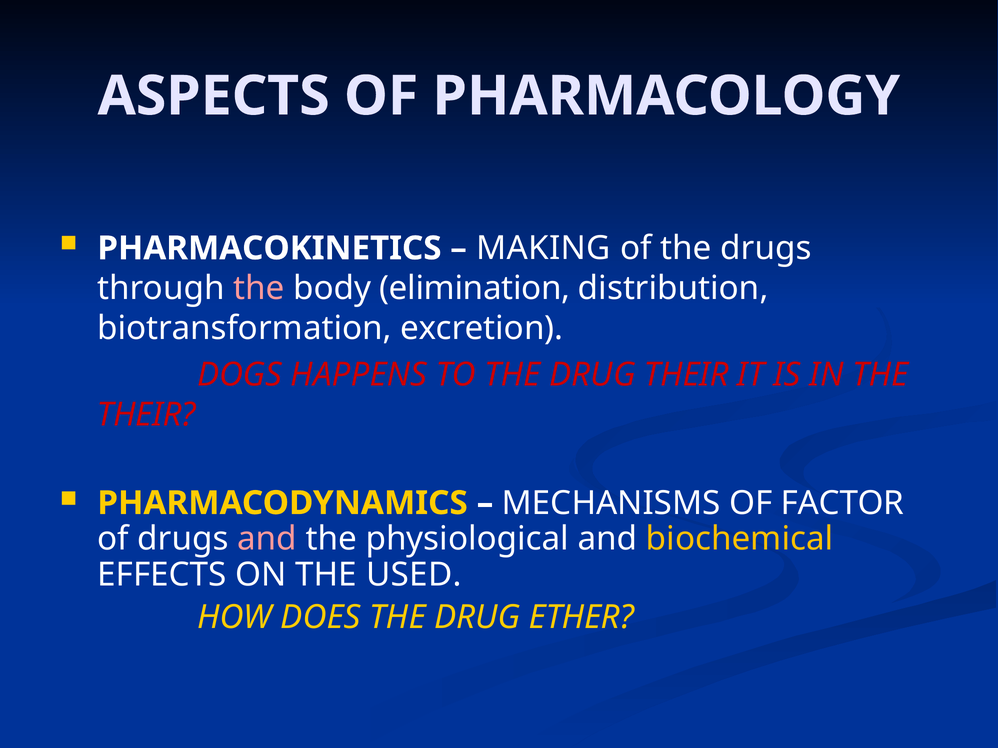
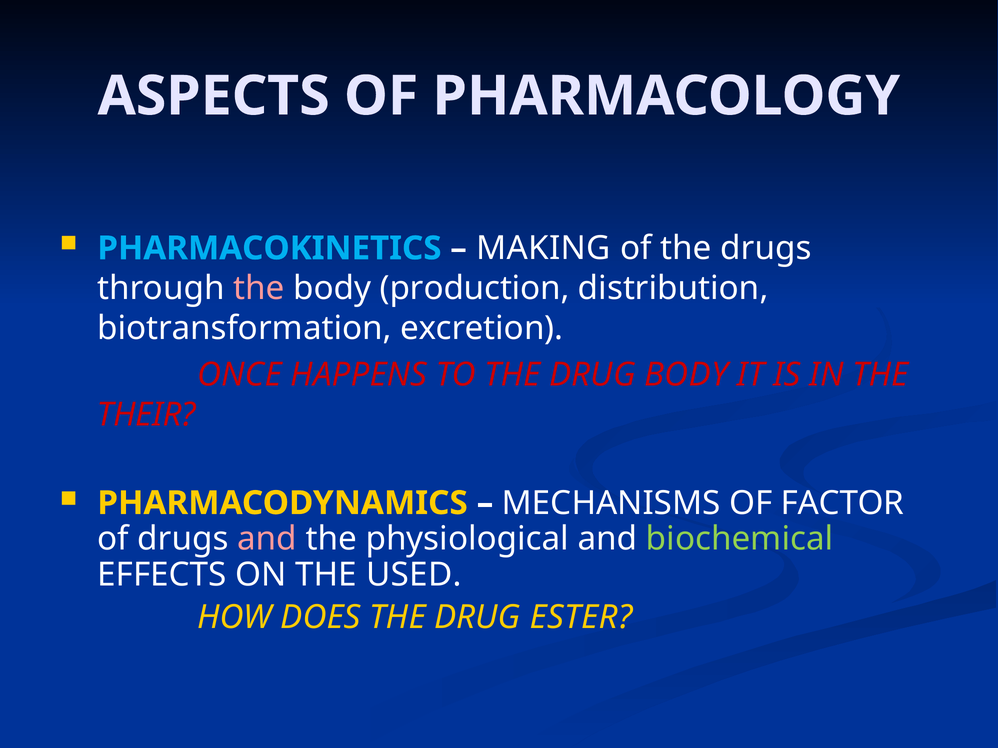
PHARMACOKINETICS colour: white -> light blue (269, 248)
elimination: elimination -> production (475, 288)
DOGS: DOGS -> ONCE (239, 375)
DRUG THEIR: THEIR -> BODY (686, 375)
biochemical colour: yellow -> light green (740, 539)
ETHER: ETHER -> ESTER (581, 618)
